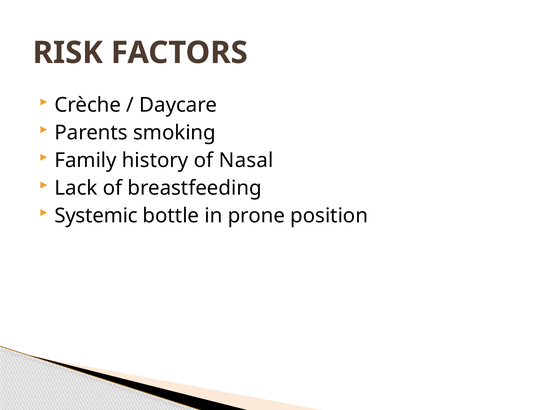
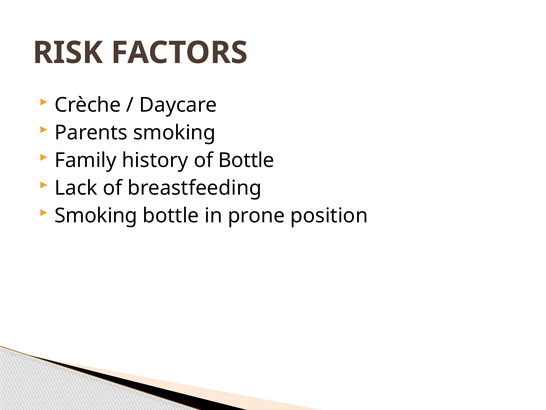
of Nasal: Nasal -> Bottle (246, 160)
Systemic: Systemic -> Smoking (96, 215)
